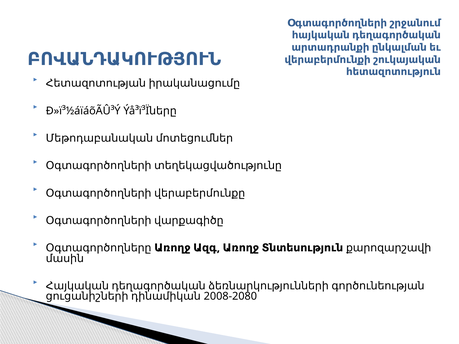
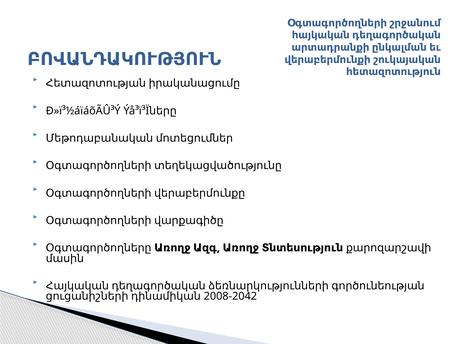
2008-2080: 2008-2080 -> 2008-2042 (230, 297)
